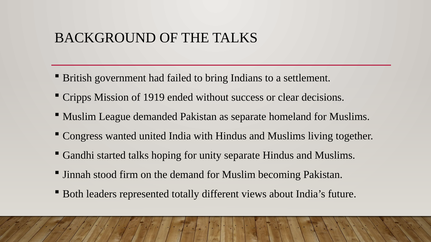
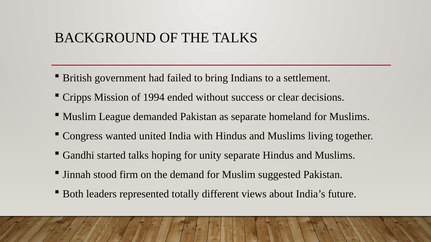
1919: 1919 -> 1994 (154, 97)
becoming: becoming -> suggested (279, 175)
